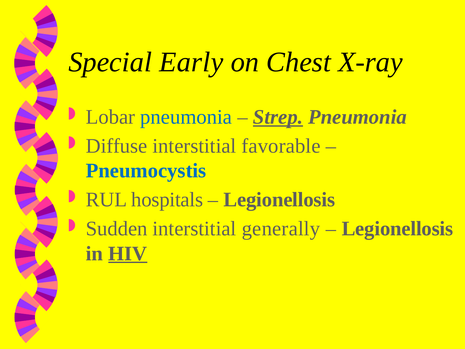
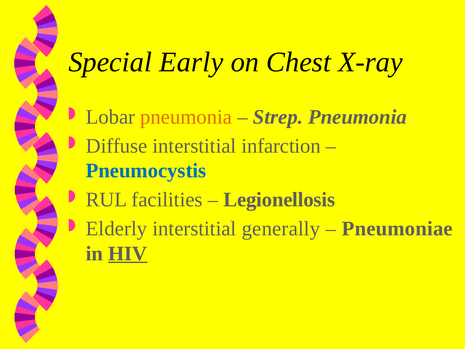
pneumonia colour: blue -> orange (186, 117)
Strep underline: present -> none (278, 117)
favorable: favorable -> infarction (281, 146)
hospitals: hospitals -> facilities (167, 200)
Sudden: Sudden -> Elderly (117, 229)
Legionellosis: Legionellosis -> Pneumoniae (397, 229)
